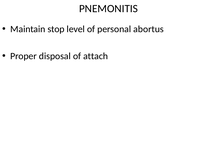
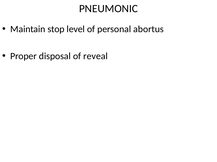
PNEMONITIS: PNEMONITIS -> PNEUMONIC (108, 9)
attach: attach -> reveal (96, 56)
